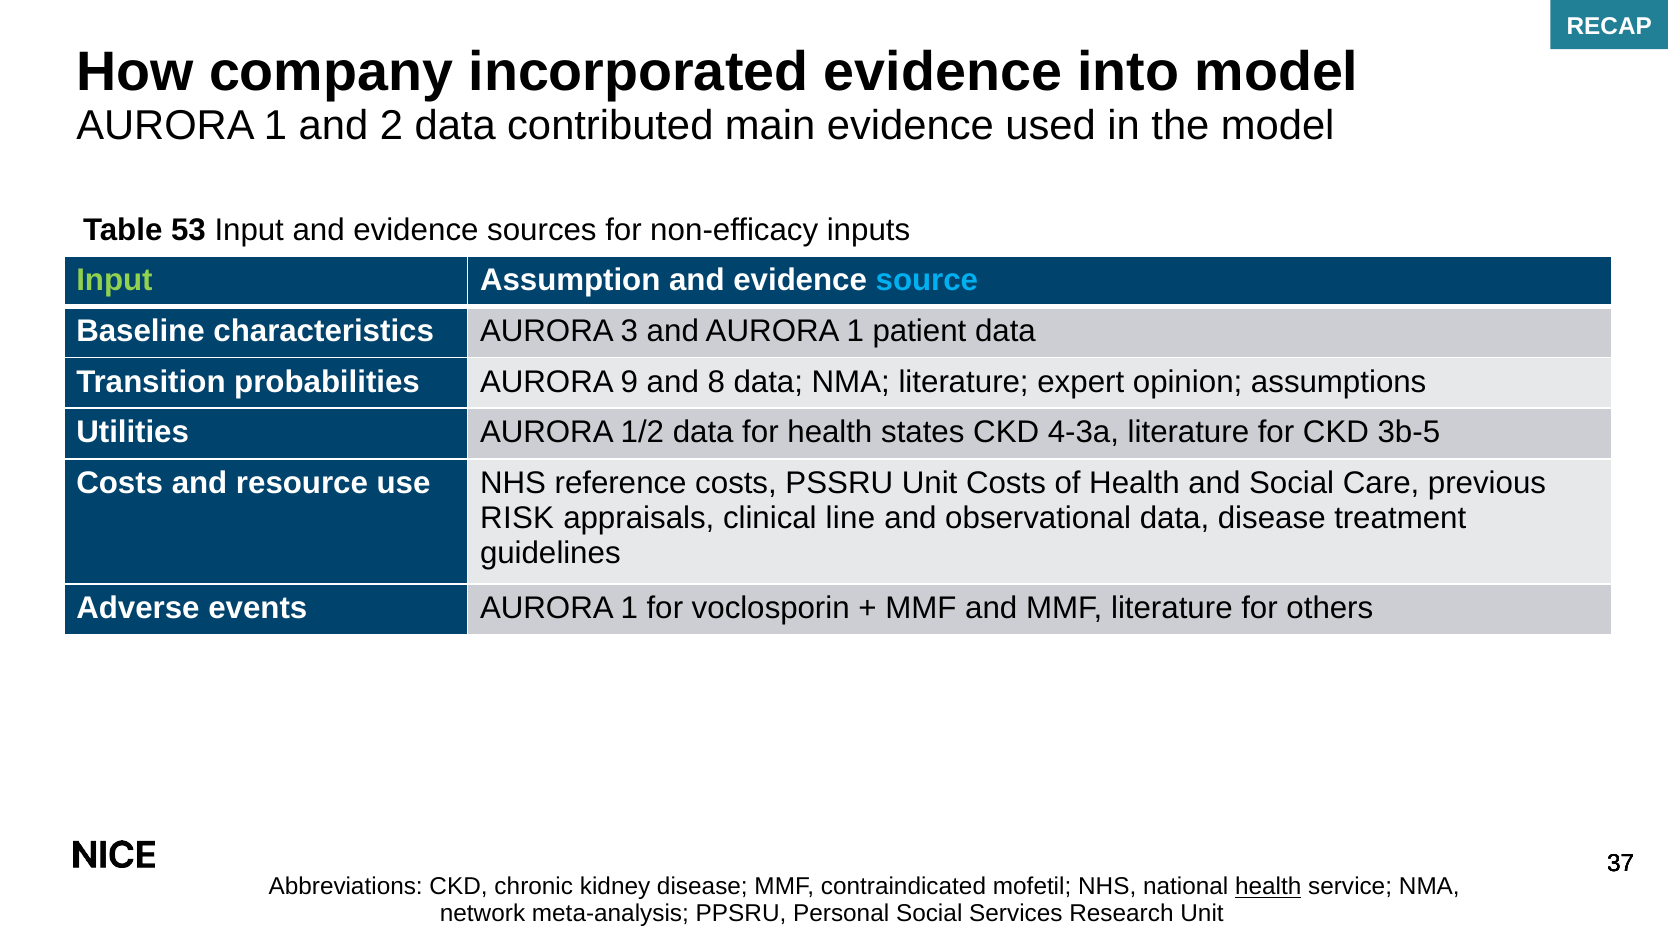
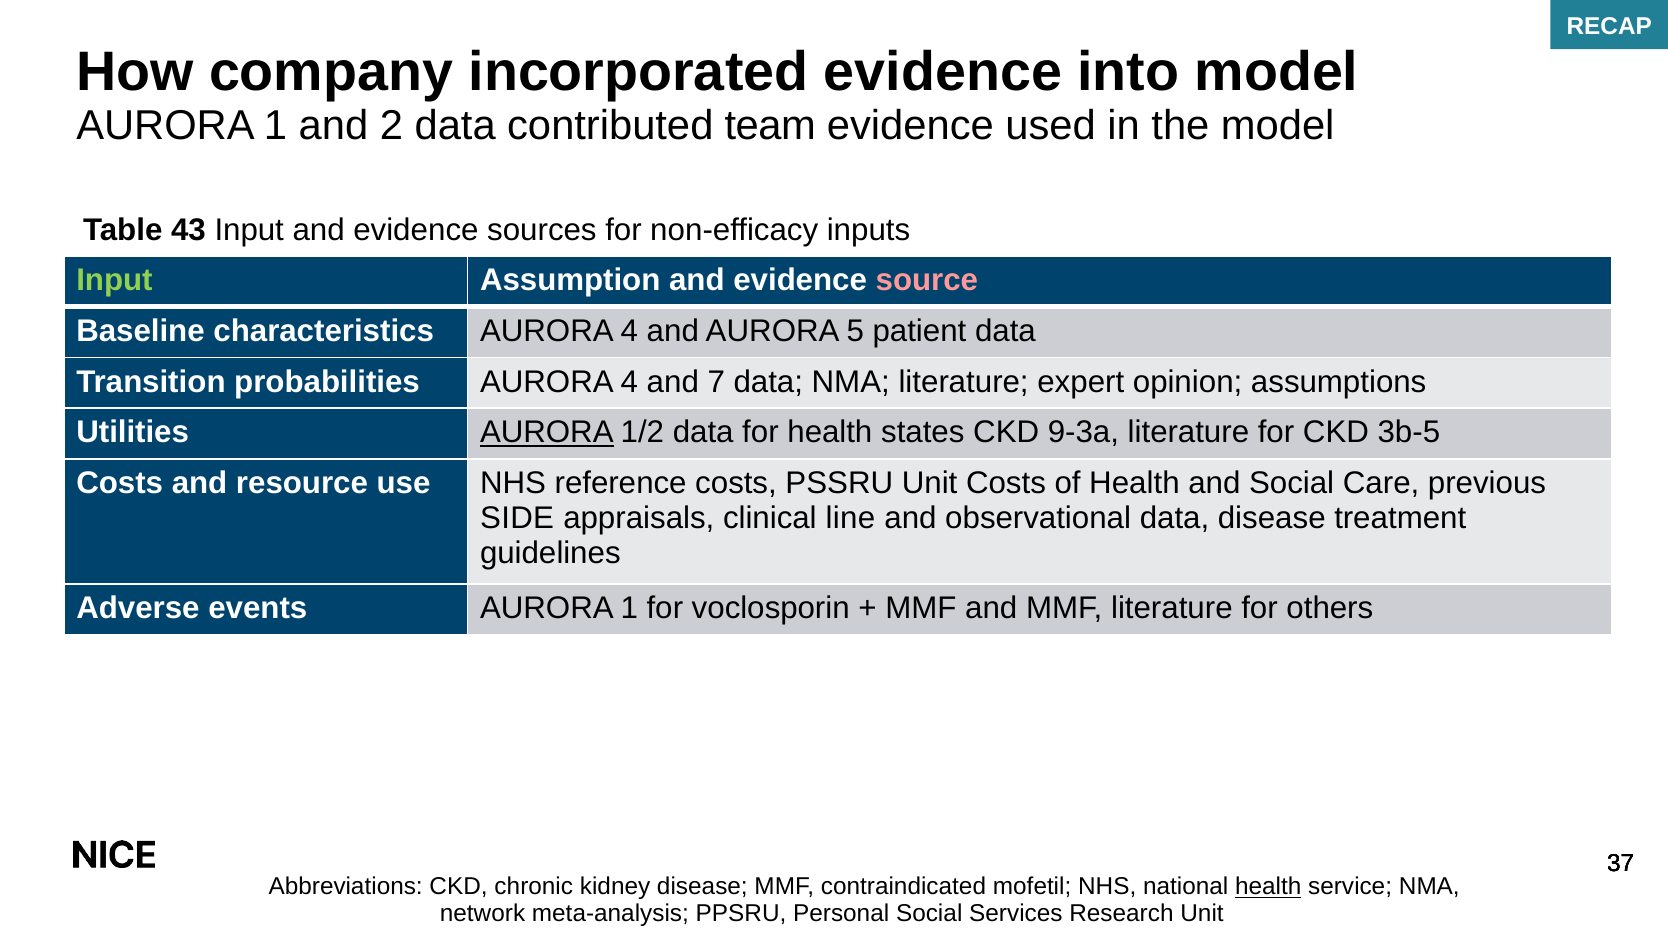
main: main -> team (770, 126)
53: 53 -> 43 (188, 230)
source colour: light blue -> pink (927, 280)
characteristics AURORA 3: 3 -> 4 (629, 331)
and AURORA 1: 1 -> 5 (855, 331)
probabilities AURORA 9: 9 -> 4 (629, 382)
8: 8 -> 7 (716, 382)
AURORA underline: none -> present (547, 433)
4-3a: 4-3a -> 9-3a (1083, 433)
RISK: RISK -> SIDE (517, 518)
